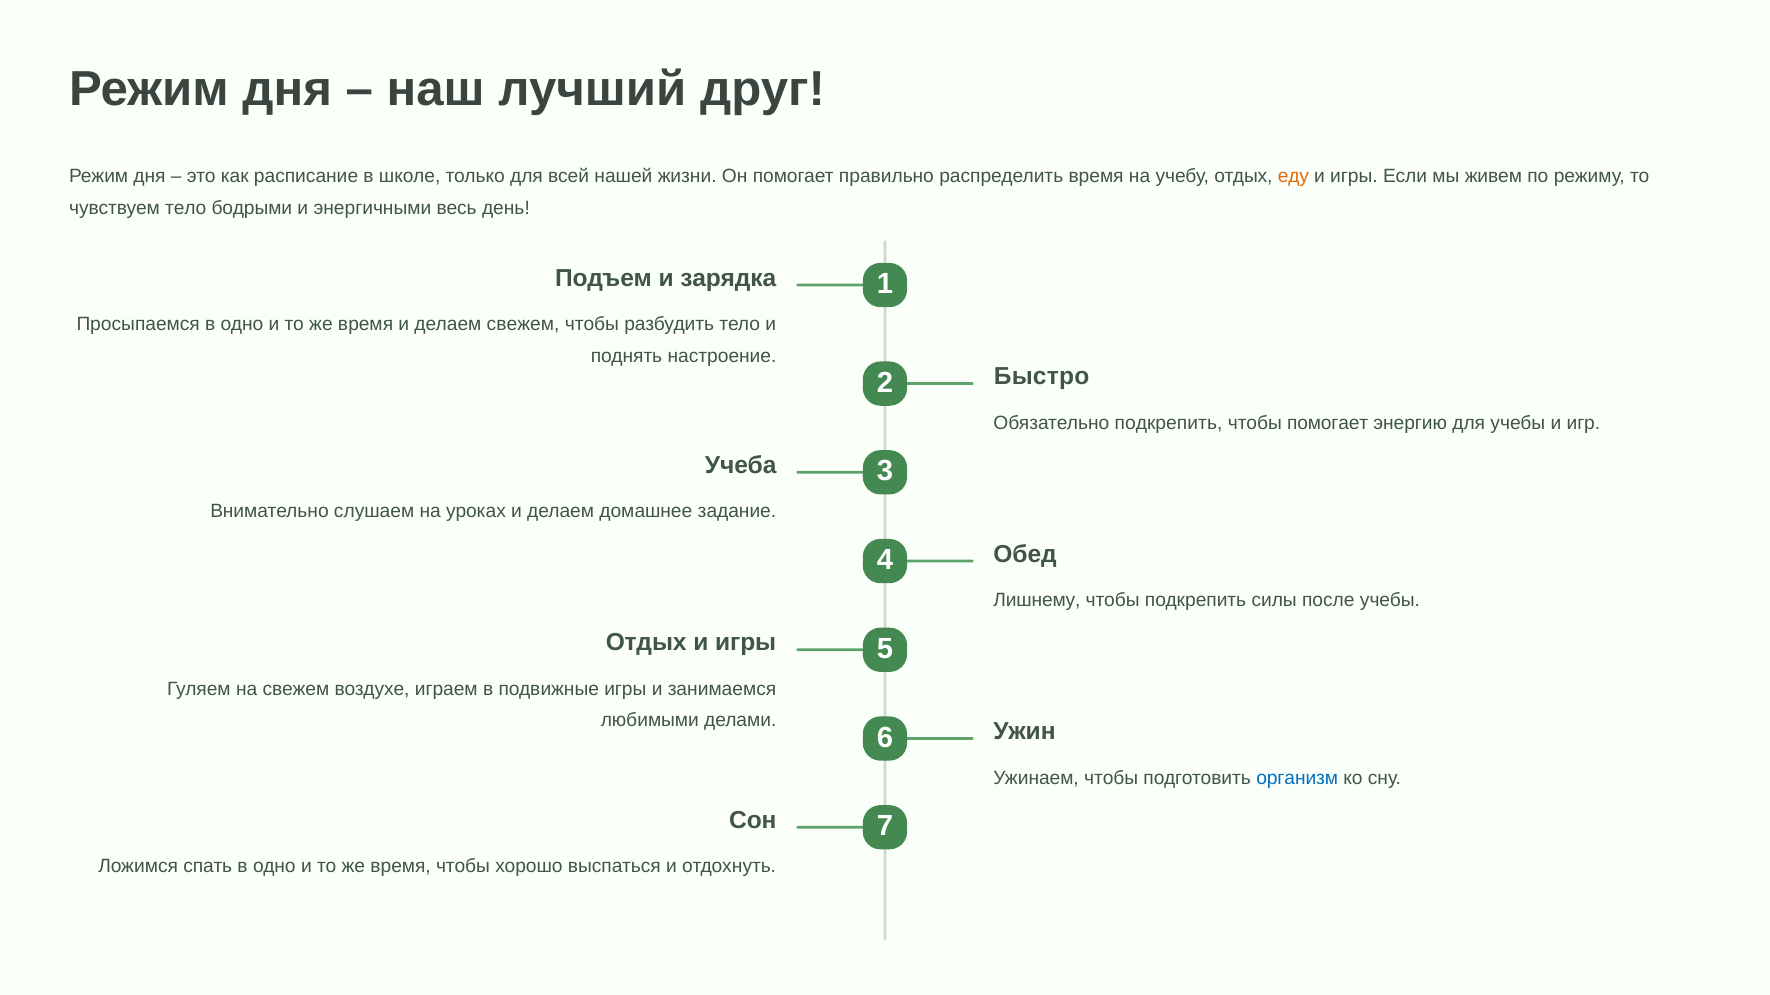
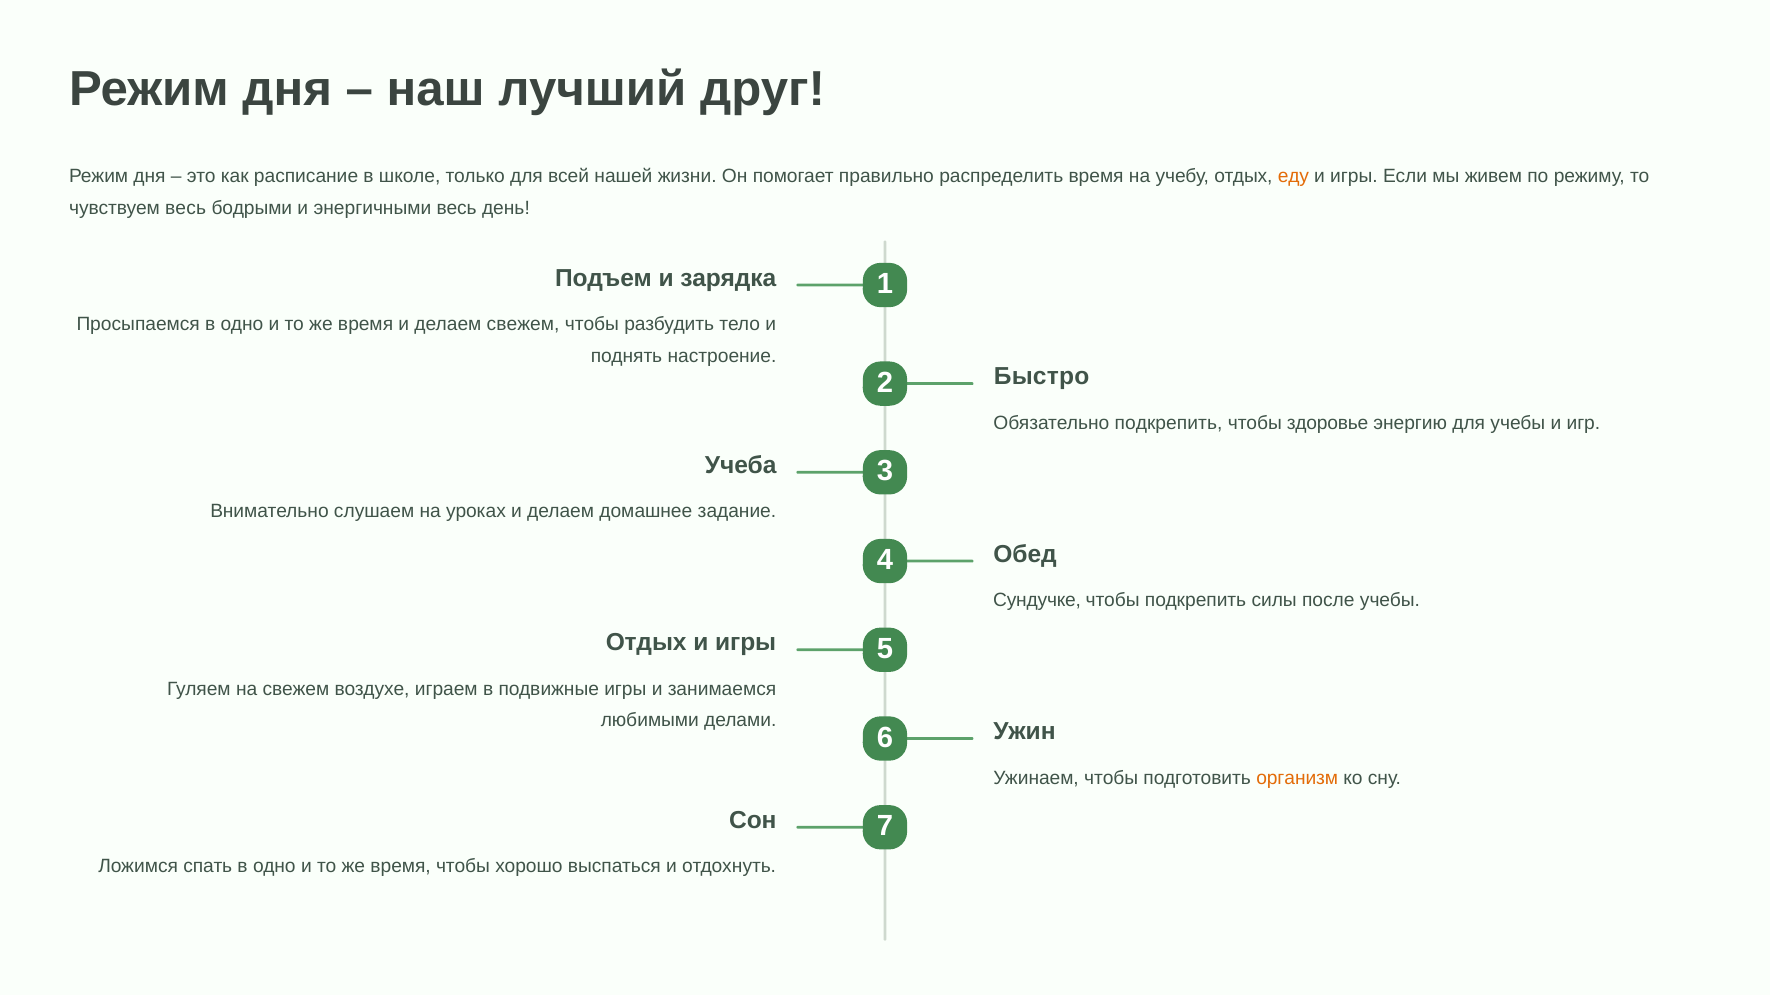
чувствуем тело: тело -> весь (186, 208)
чтобы помогает: помогает -> здоровье (1328, 423)
Лишнему: Лишнему -> Сундучке (1037, 601)
организм colour: blue -> orange (1297, 778)
